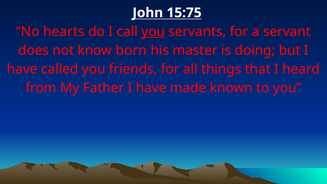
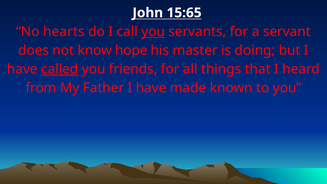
15:75: 15:75 -> 15:65 (184, 13)
born: born -> hope (131, 50)
called underline: none -> present (60, 69)
